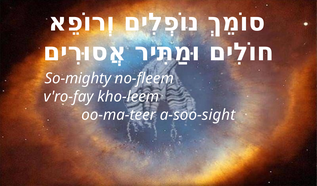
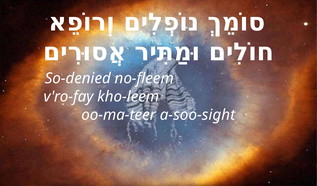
So-mighty: So-mighty -> So-denied (78, 78)
